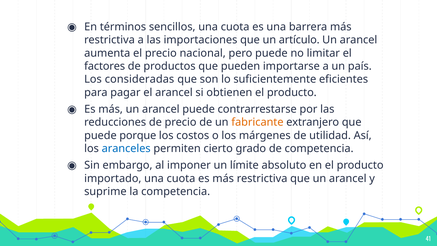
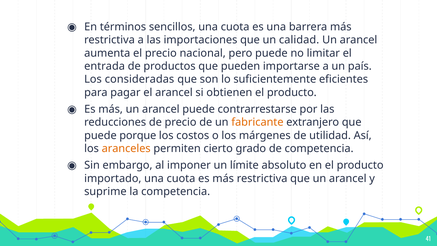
artículo: artículo -> calidad (299, 40)
factores: factores -> entrada (105, 66)
aranceles colour: blue -> orange (126, 149)
